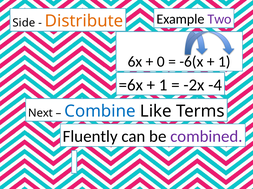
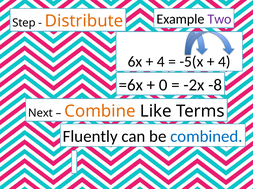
Side: Side -> Step (24, 23)
0: 0 -> 4 (161, 62)
-6(x: -6(x -> -5(x (191, 62)
1: 1 -> 4 (224, 62)
1: 1 -> 0 (163, 85)
-4: -4 -> -8 (215, 85)
Combine colour: blue -> orange (100, 112)
combined colour: purple -> blue (206, 137)
